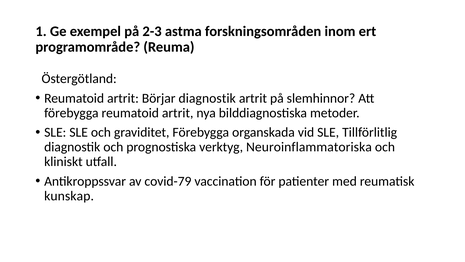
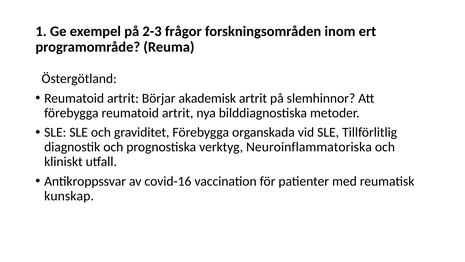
astma: astma -> frågor (183, 31)
Börjar diagnostik: diagnostik -> akademisk (207, 98)
covid-79: covid-79 -> covid-16 (168, 181)
